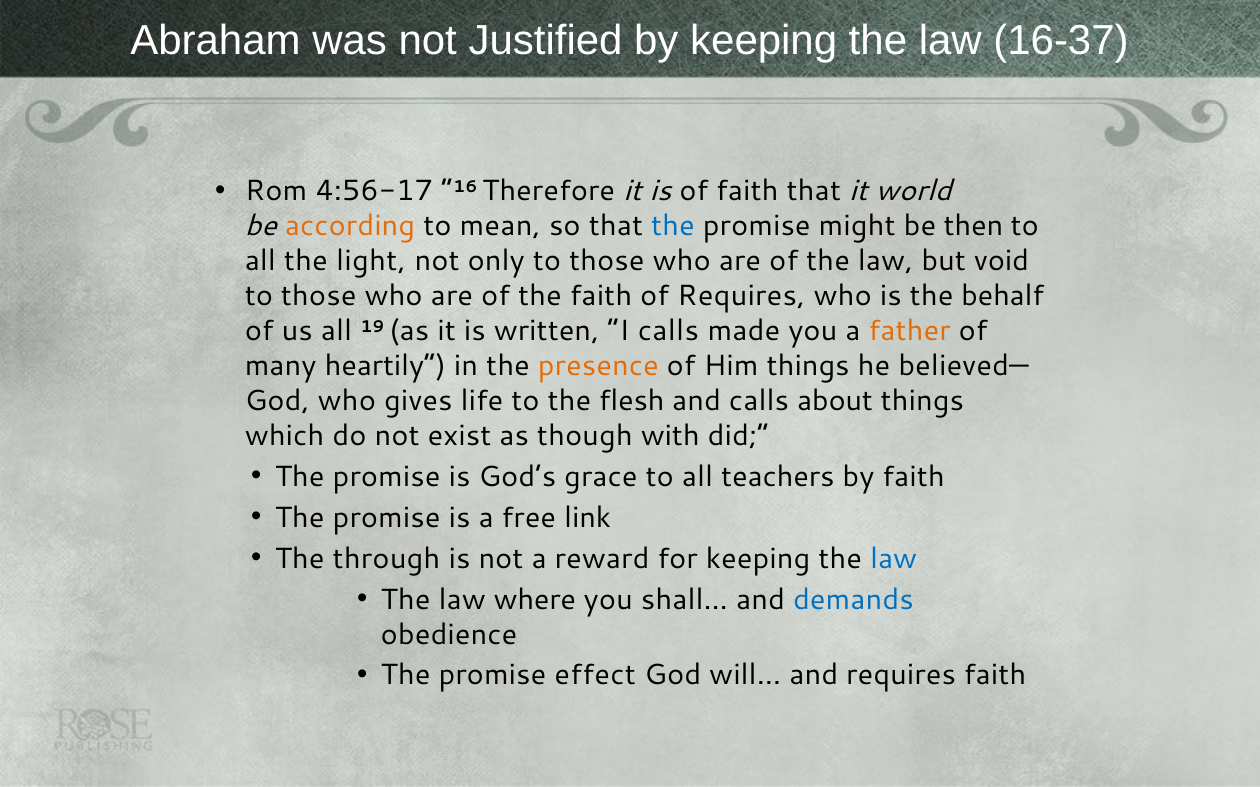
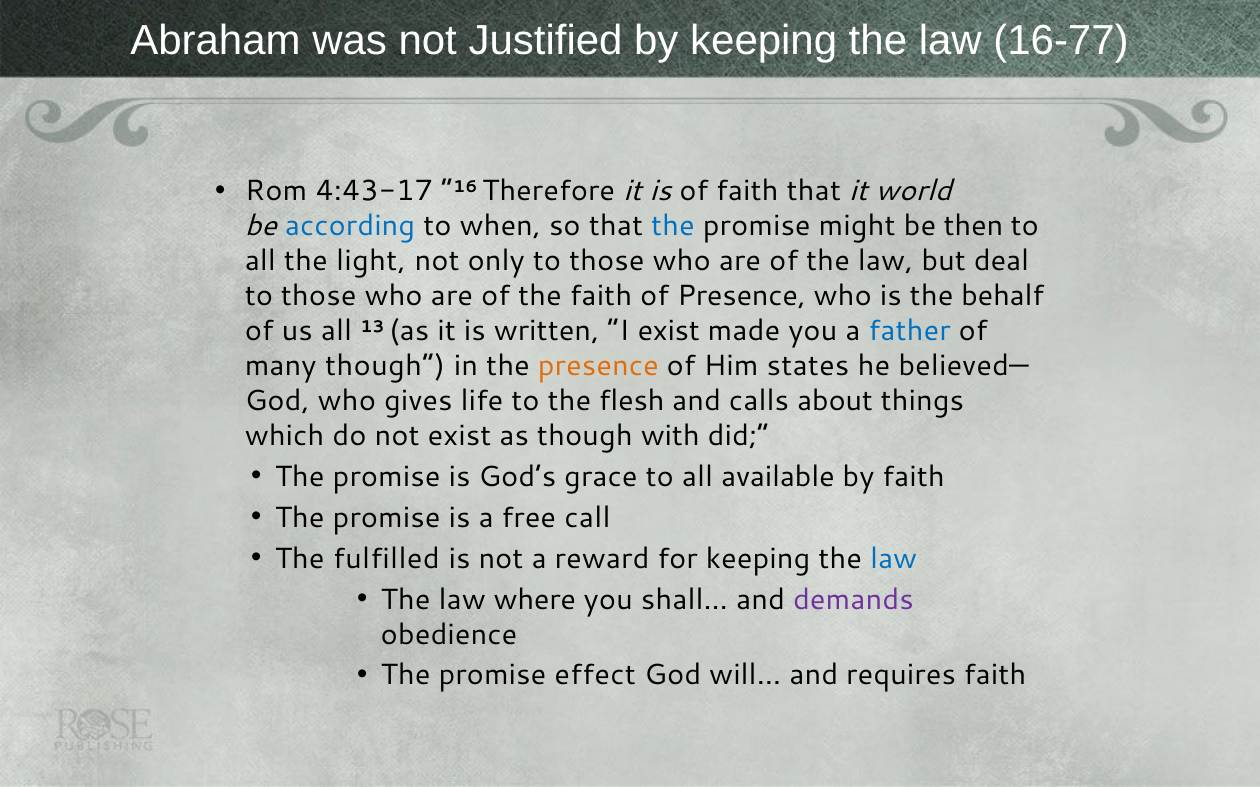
16-37: 16-37 -> 16-77 (1061, 41)
4:56-17: 4:56-17 -> 4:43-17 (374, 191)
according colour: orange -> blue (350, 226)
mean: mean -> when (500, 226)
void: void -> deal (1002, 261)
of Requires: Requires -> Presence (741, 296)
19: 19 -> 13 (372, 327)
I calls: calls -> exist (669, 331)
father colour: orange -> blue (910, 331)
many heartily: heartily -> though (385, 366)
Him things: things -> states (808, 366)
teachers: teachers -> available (778, 477)
link: link -> call (587, 518)
through: through -> fulfilled (386, 559)
demands colour: blue -> purple (853, 600)
